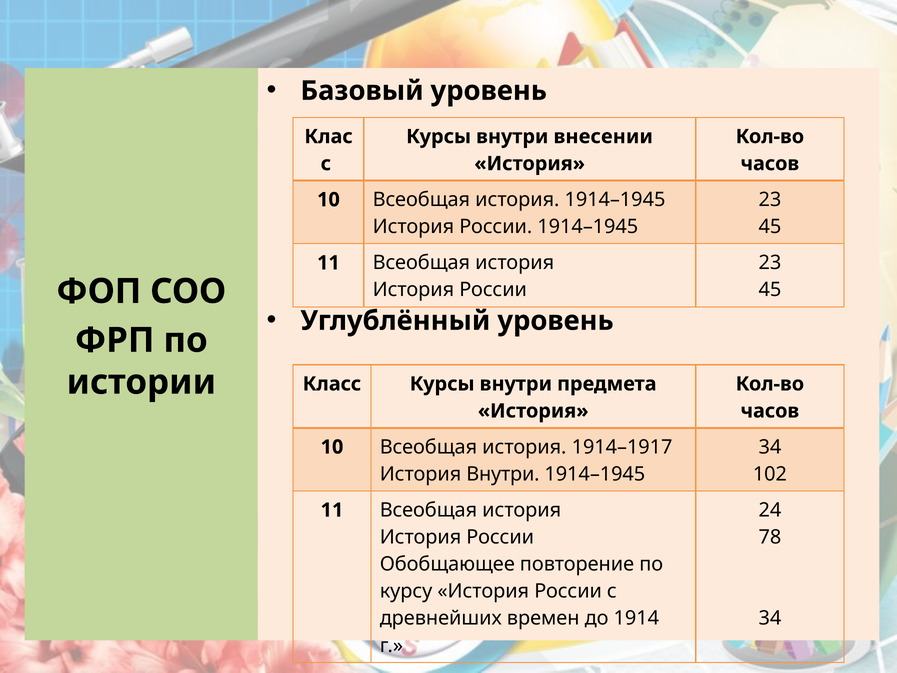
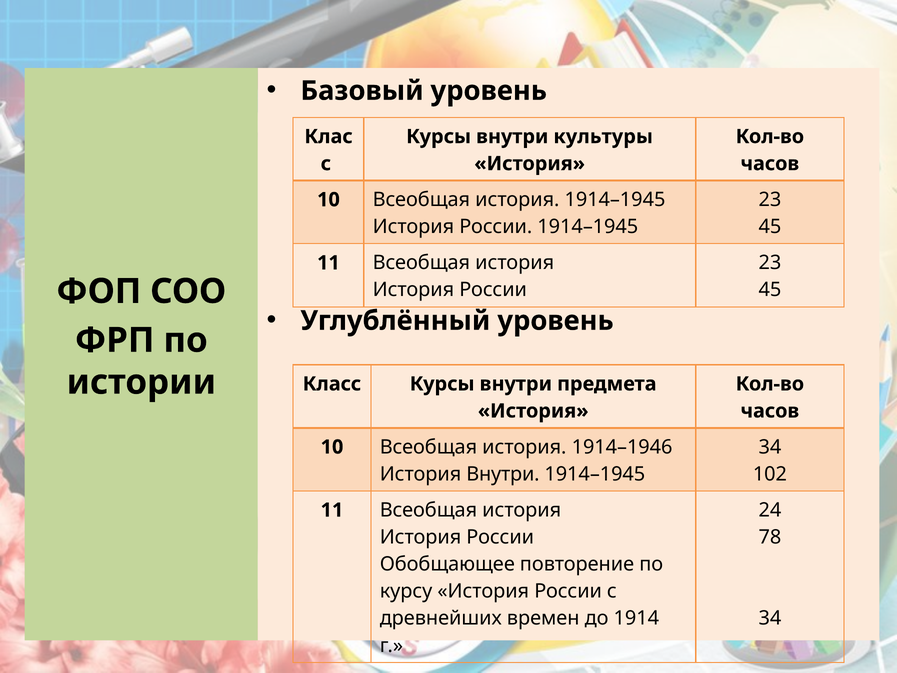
внесении: внесении -> культуры (603, 137)
1914–1917: 1914–1917 -> 1914–1946 (622, 447)
